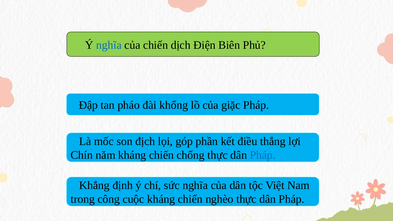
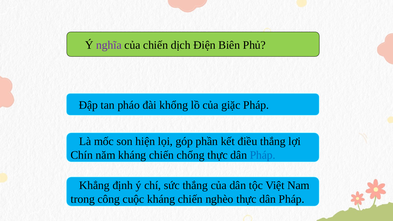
nghĩa colour: blue -> purple (109, 45)
địch: địch -> hiện (145, 141)
sức nghĩa: nghĩa -> thắng (195, 185)
